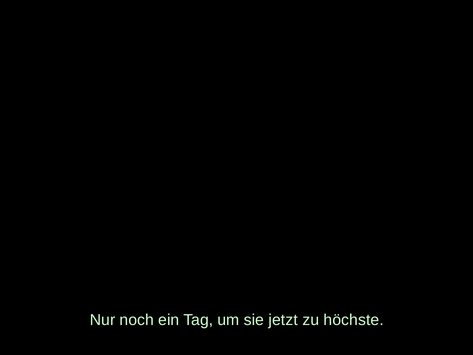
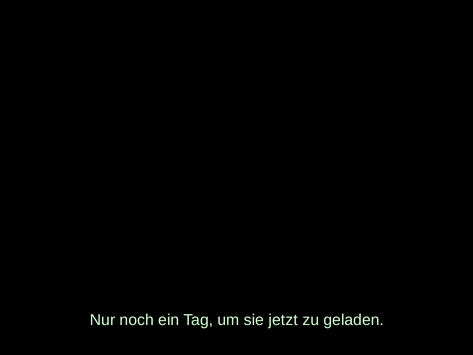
höchste: höchste -> geladen (354, 320)
